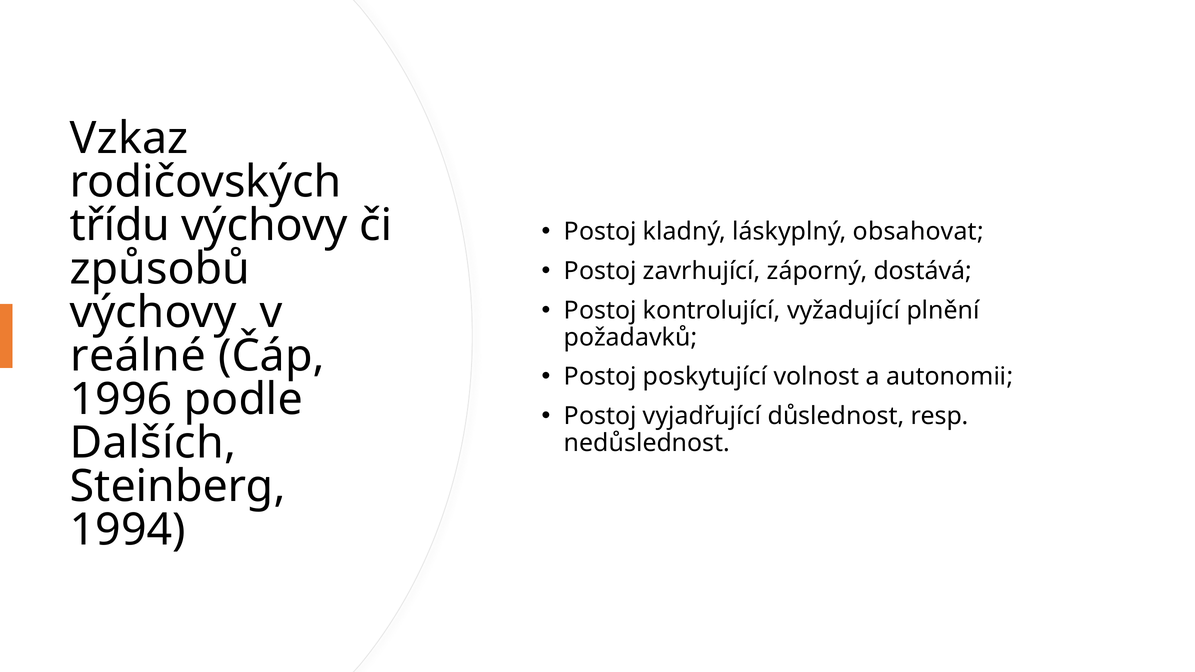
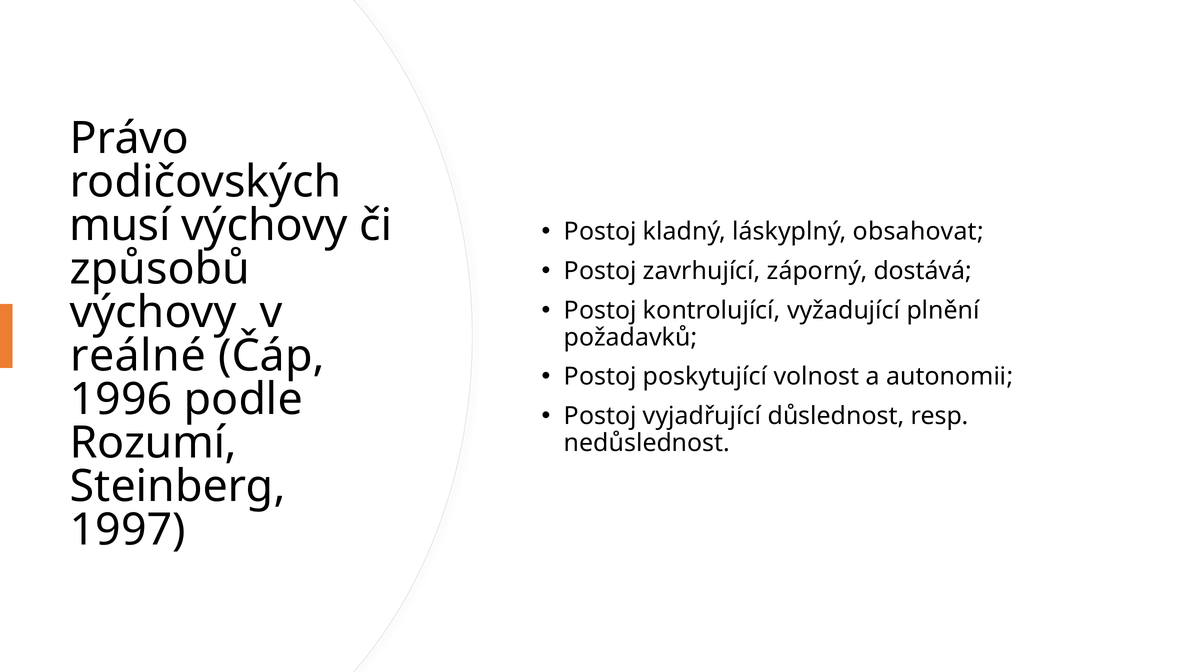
Vzkaz: Vzkaz -> Právo (129, 138)
třídu: třídu -> musí (120, 225)
Dalších: Dalších -> Rozumí (153, 443)
1994: 1994 -> 1997 (128, 530)
